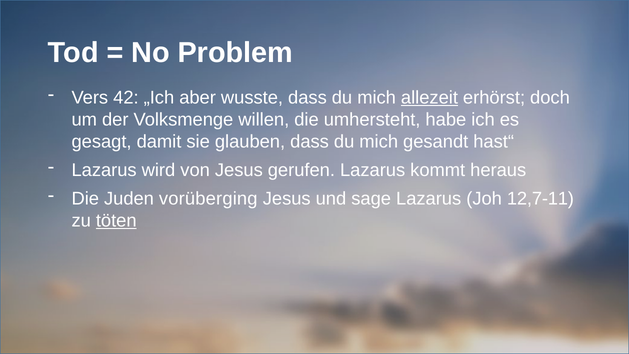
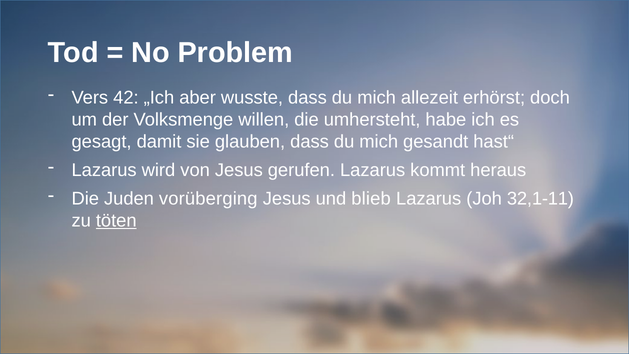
allezeit underline: present -> none (429, 98)
sage: sage -> blieb (371, 199)
12,7-11: 12,7-11 -> 32,1-11 (540, 199)
